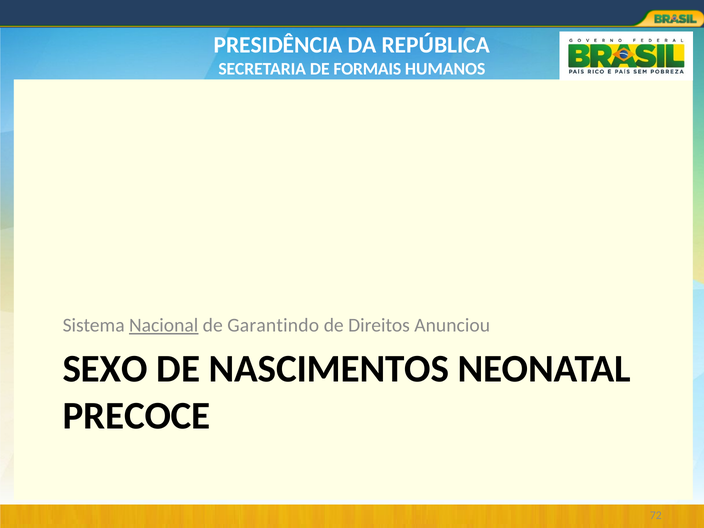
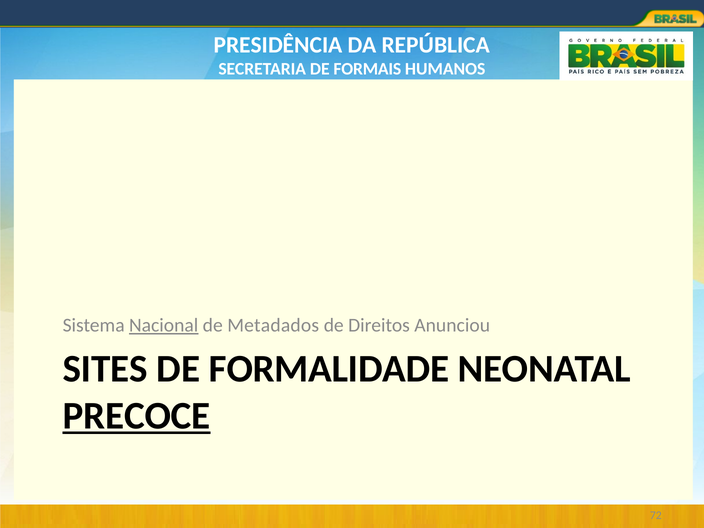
Garantindo: Garantindo -> Metadados (273, 325)
SEXO: SEXO -> SITES (105, 369)
NASCIMENTOS: NASCIMENTOS -> FORMALIDADE (329, 369)
PRECOCE underline: none -> present (137, 416)
